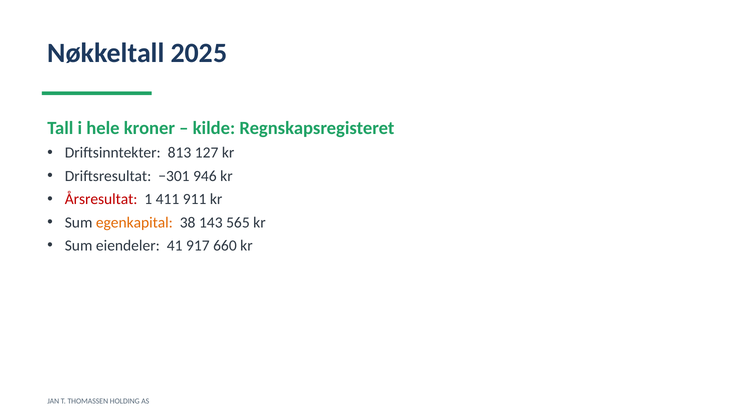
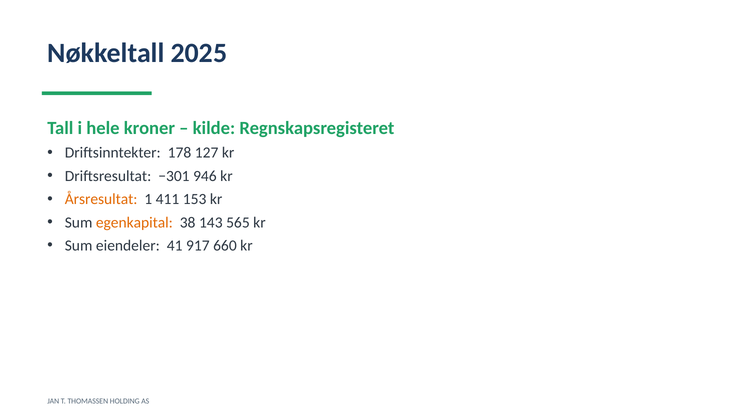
813: 813 -> 178 (179, 153)
Årsresultat colour: red -> orange (101, 200)
911: 911 -> 153 (195, 200)
